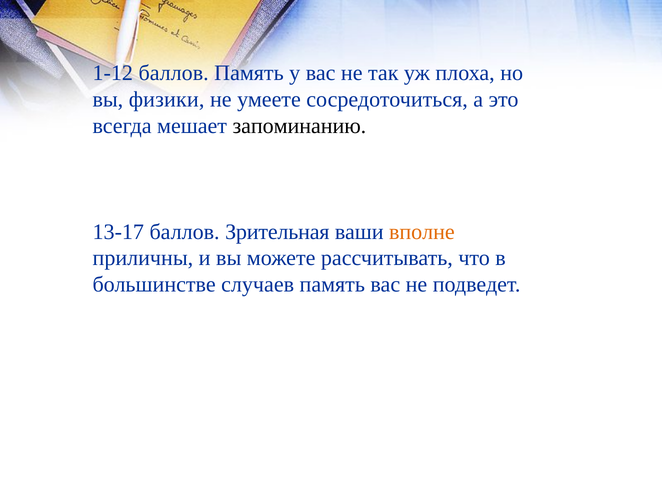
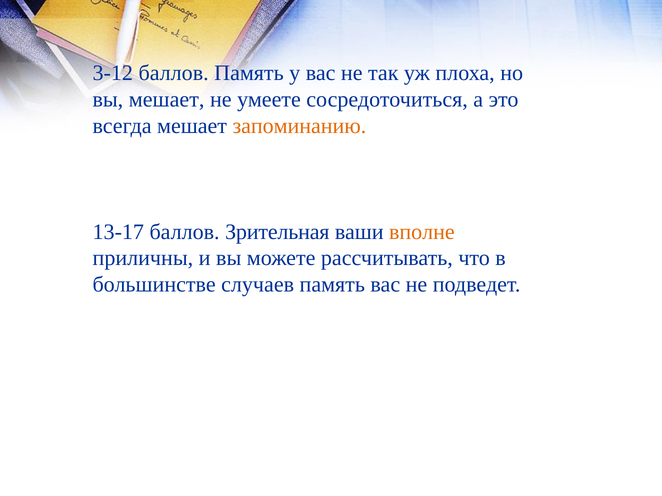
1-12: 1-12 -> 3-12 (113, 73)
вы физики: физики -> мешает (167, 100)
запоминанию colour: black -> orange (299, 126)
